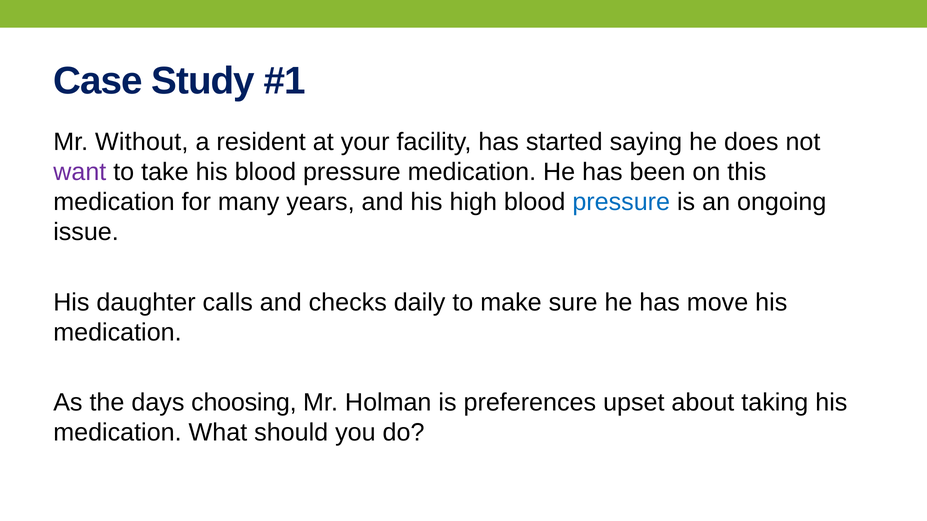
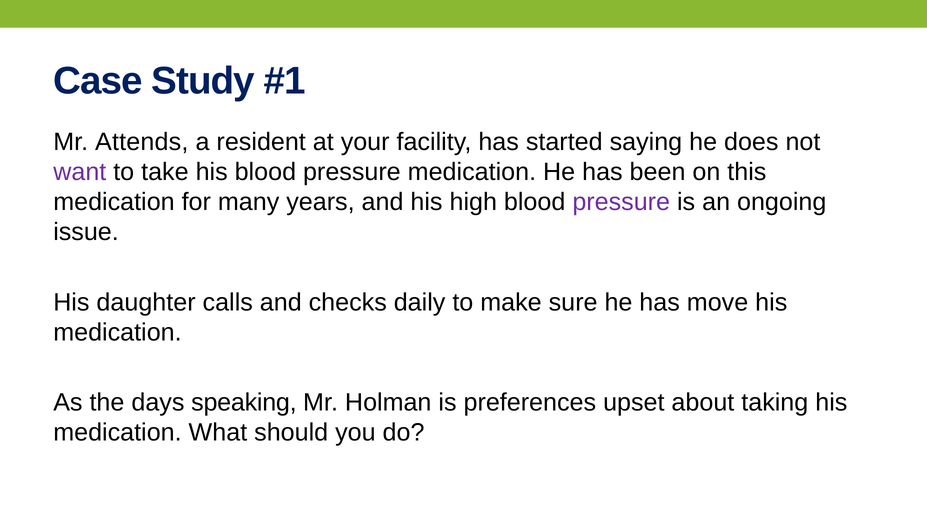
Without: Without -> Attends (142, 142)
pressure colour: blue -> purple (621, 202)
choosing: choosing -> speaking (244, 403)
